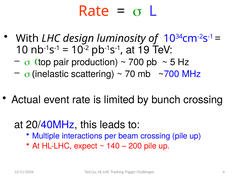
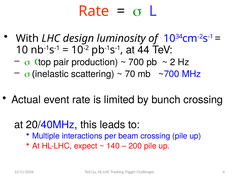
19: 19 -> 44 (144, 50)
5: 5 -> 2 (173, 62)
